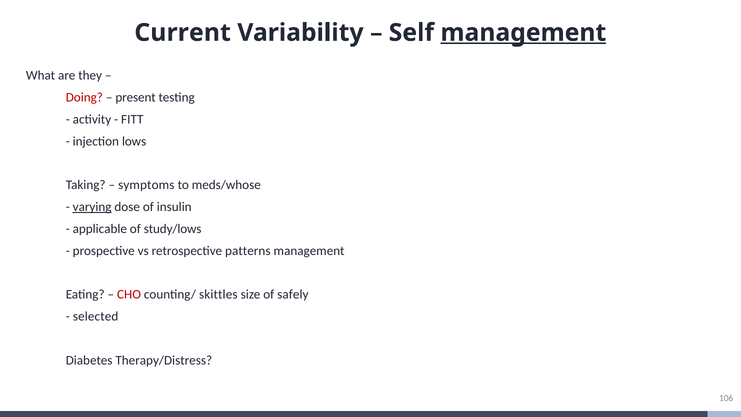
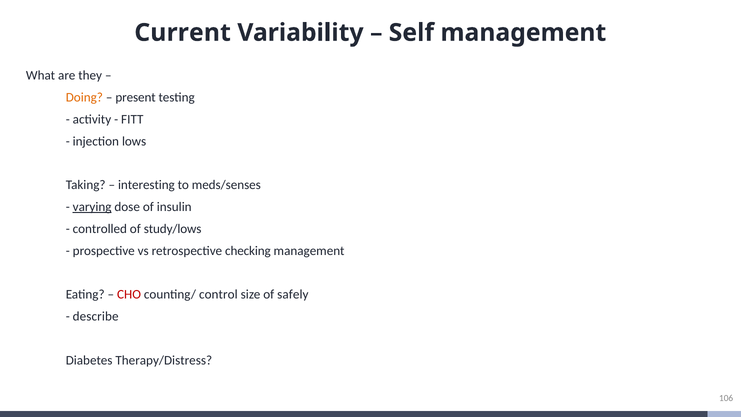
management underline: present -> none (523, 33)
Doing colour: red -> orange (84, 97)
symptoms: symptoms -> interesting (146, 185)
meds/whose: meds/whose -> meds/senses (226, 185)
applicable: applicable -> controlled (100, 229)
patterns: patterns -> checking (248, 251)
skittles: skittles -> control (218, 294)
selected: selected -> describe (96, 316)
